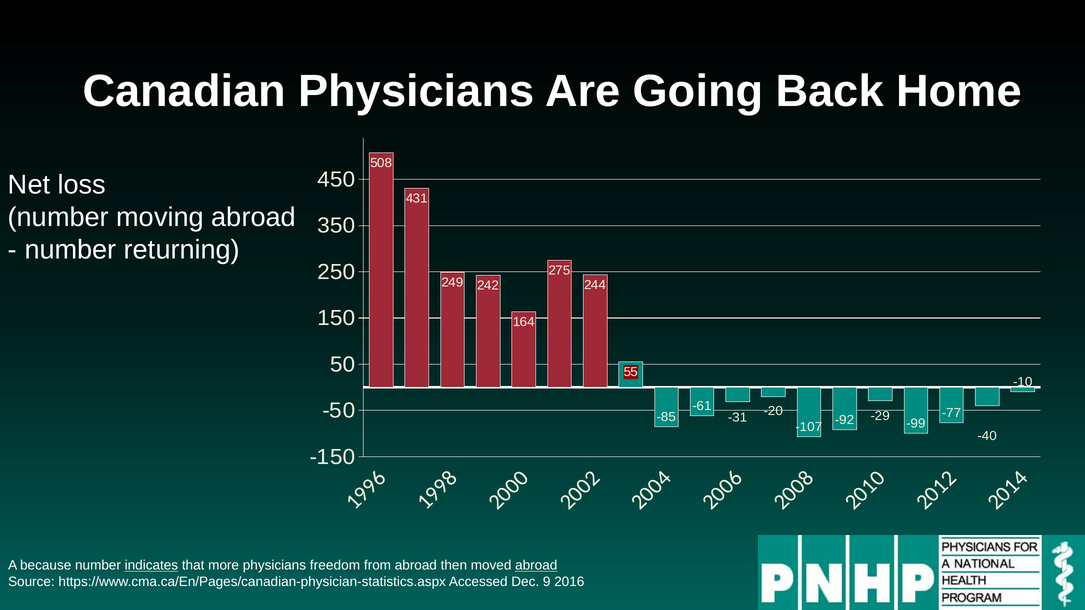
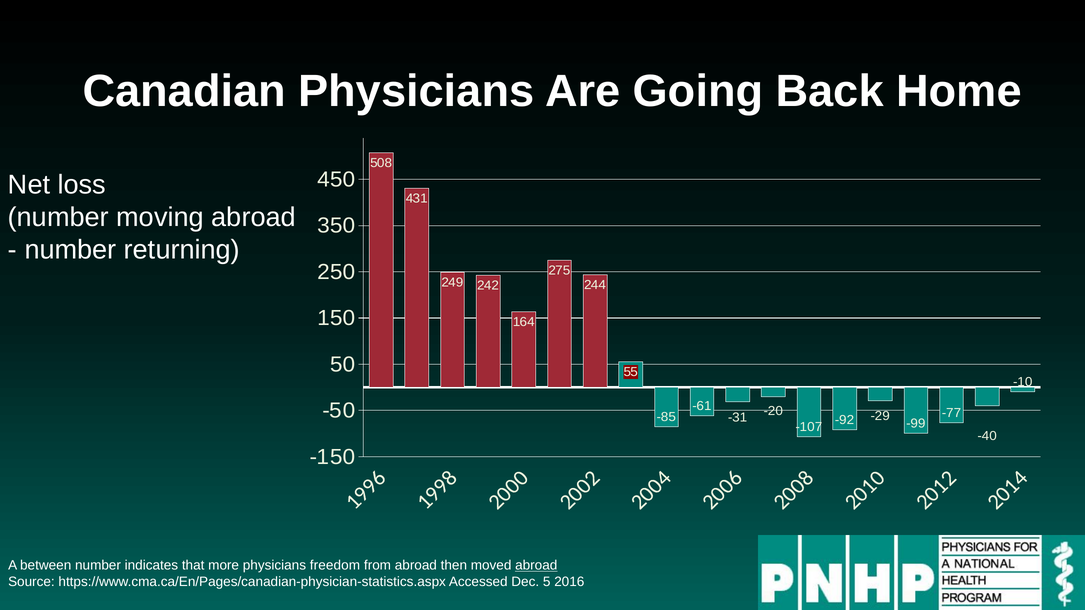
because: because -> between (46, 566)
indicates underline: present -> none (151, 566)
9: 9 -> 5 (547, 582)
